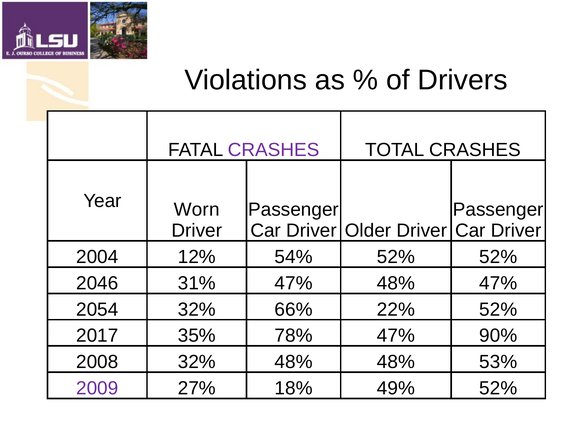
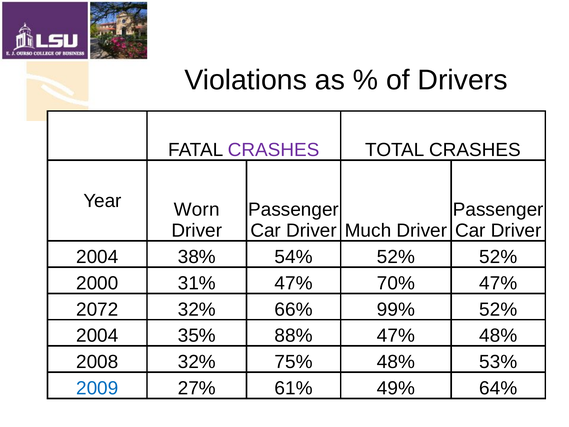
Older: Older -> Much (368, 231)
12%: 12% -> 38% (197, 257)
2046: 2046 -> 2000 (97, 283)
47% 48%: 48% -> 70% (396, 283)
2054: 2054 -> 2072 (97, 309)
22%: 22% -> 99% (396, 309)
2017: 2017 -> 2004 (97, 335)
78%: 78% -> 88% (294, 335)
47% 90%: 90% -> 48% (498, 335)
32% 48%: 48% -> 75% (294, 362)
2009 colour: purple -> blue (97, 388)
18%: 18% -> 61% (294, 388)
49% 52%: 52% -> 64% (498, 388)
